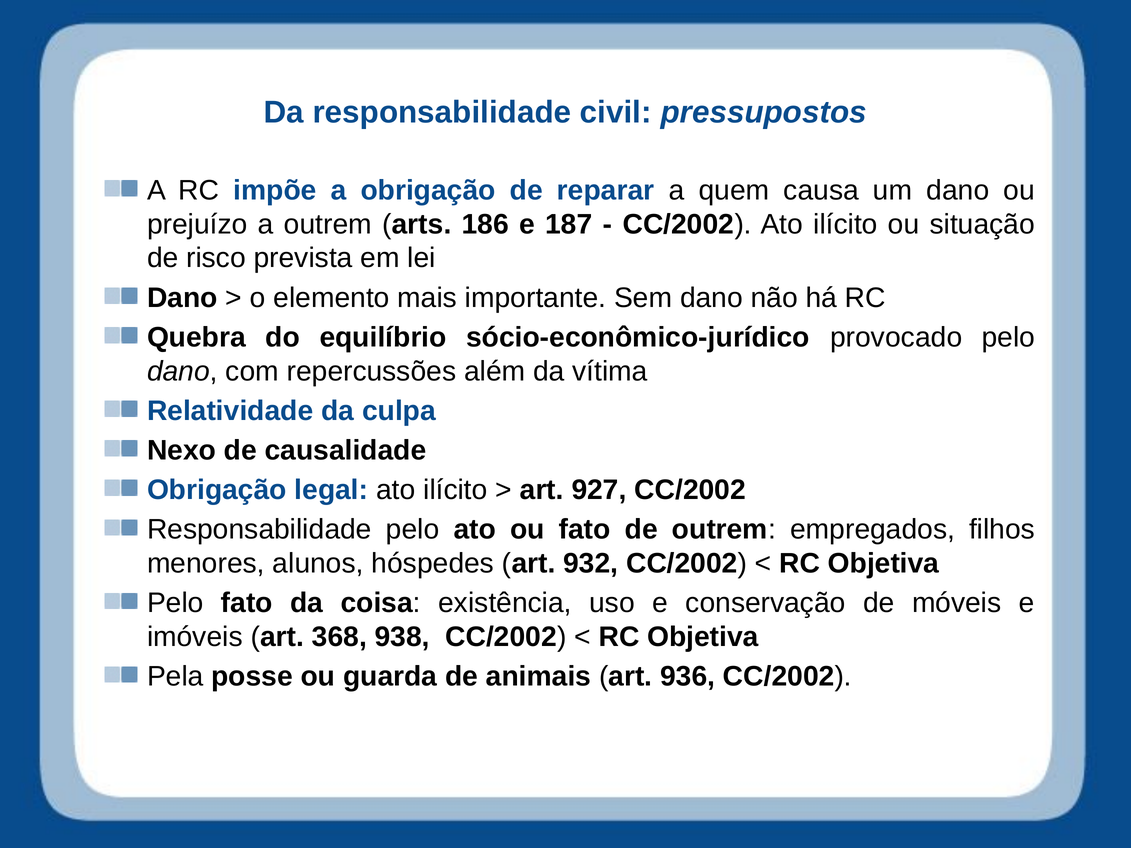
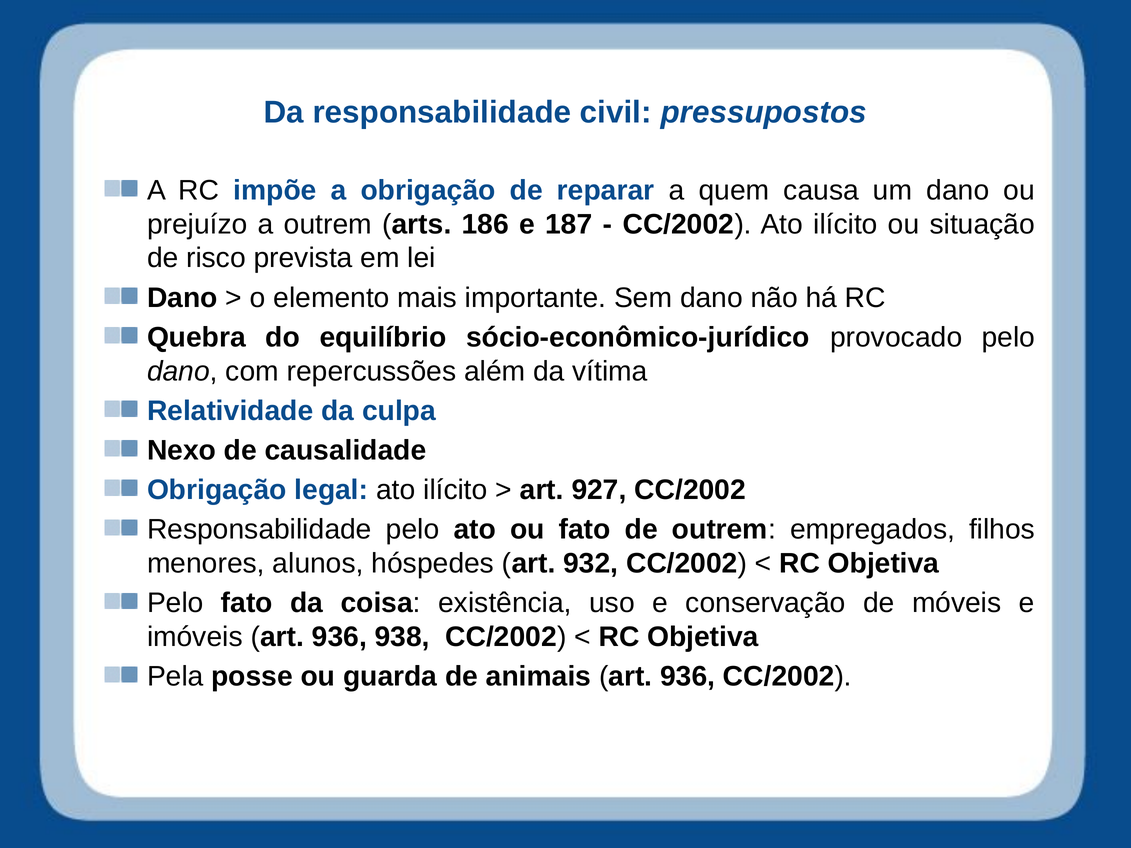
imóveis art 368: 368 -> 936 (339, 637)
